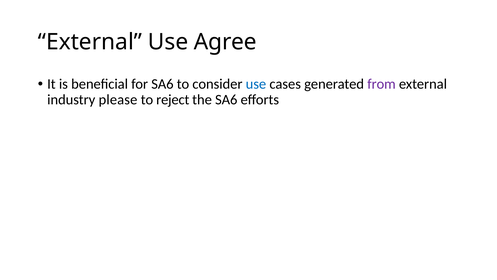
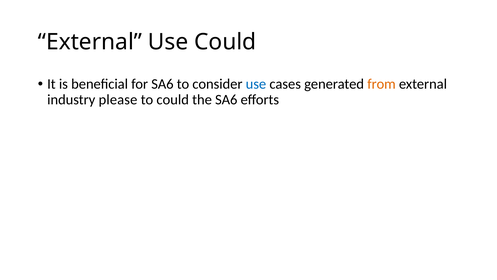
Use Agree: Agree -> Could (225, 42)
from colour: purple -> orange (381, 84)
to reject: reject -> could (173, 100)
